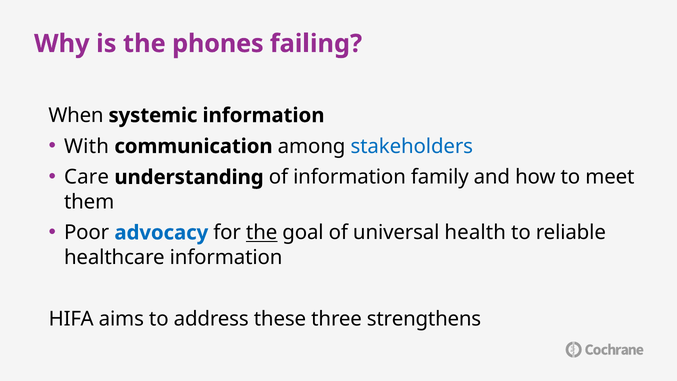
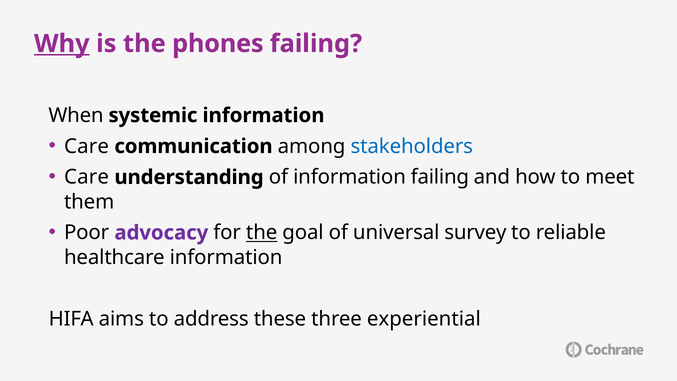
Why underline: none -> present (62, 44)
With: With -> Care (86, 146)
information family: family -> failing (440, 177)
advocacy colour: blue -> purple (161, 233)
health: health -> survey (475, 233)
strengthens: strengthens -> experiential (424, 319)
